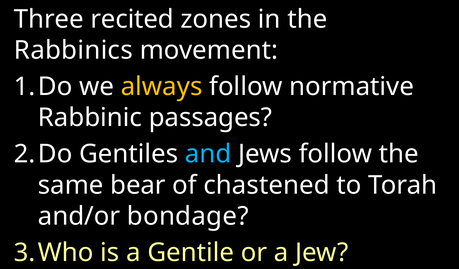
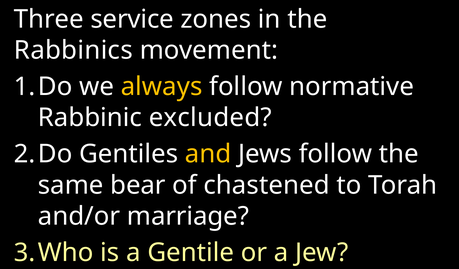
recited: recited -> service (132, 19)
passages: passages -> excluded (210, 118)
and colour: light blue -> yellow (208, 154)
bondage: bondage -> marriage (188, 216)
